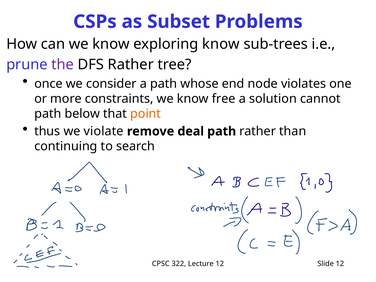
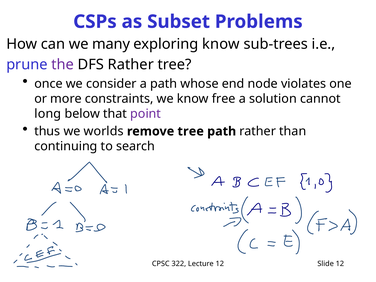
can we know: know -> many (111, 44)
path: path -> long (48, 114)
point colour: orange -> purple (146, 114)
violate: violate -> worlds (104, 131)
remove deal: deal -> tree (191, 131)
